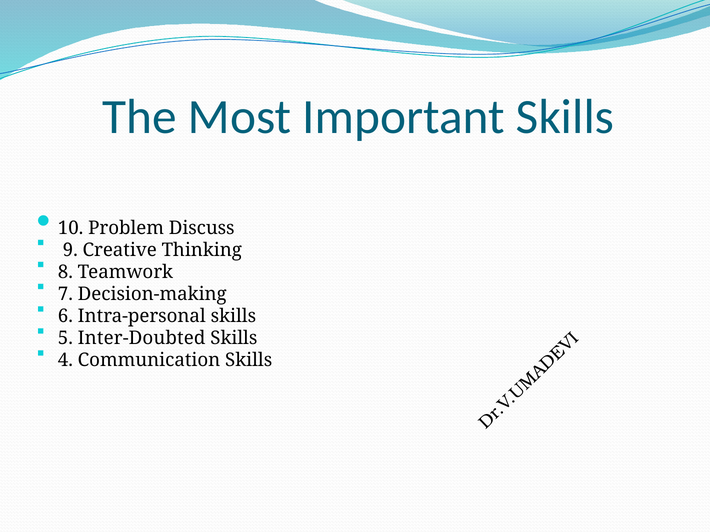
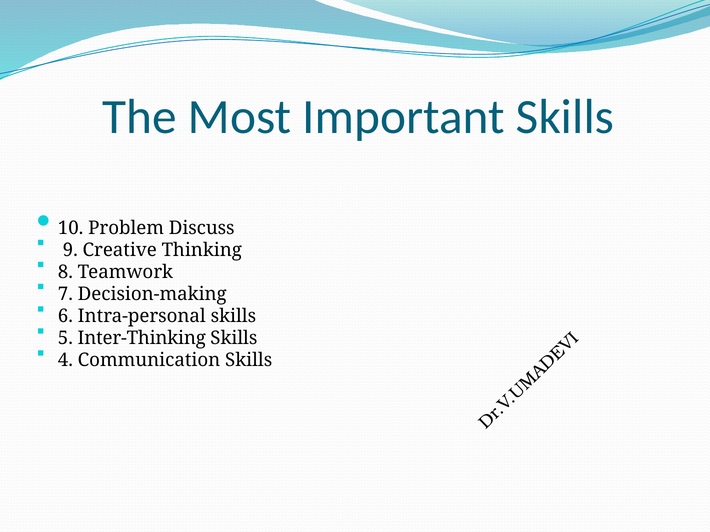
Inter-Doubted: Inter-Doubted -> Inter-Thinking (142, 339)
